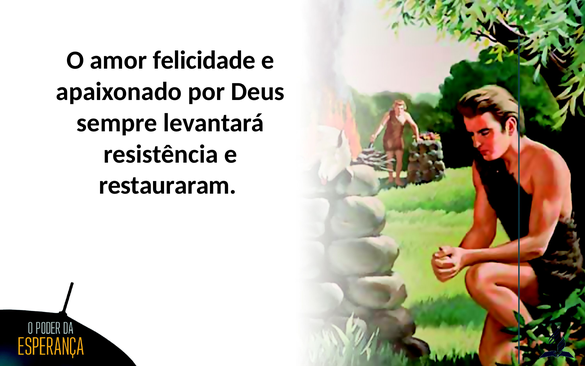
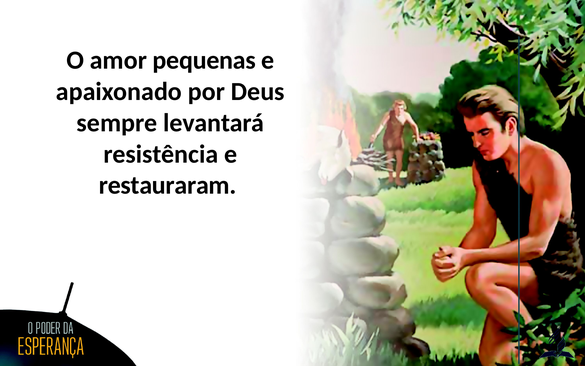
felicidade: felicidade -> pequenas (204, 60)
